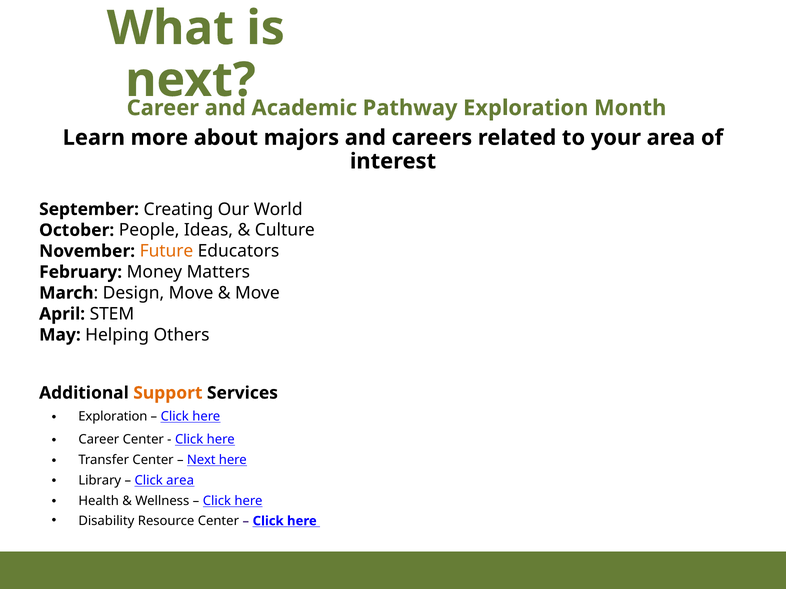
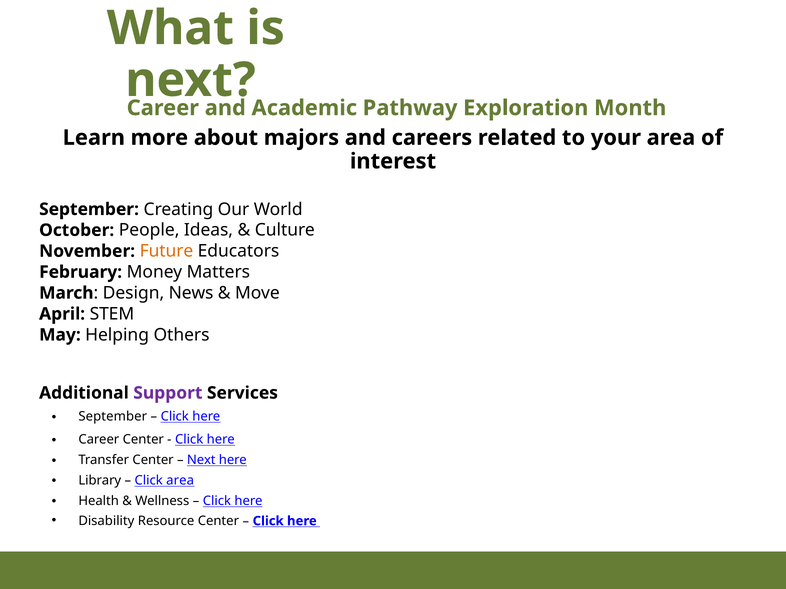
Design Move: Move -> News (191, 293)
Support colour: orange -> purple (168, 393)
Exploration: Exploration -> September (113, 417)
